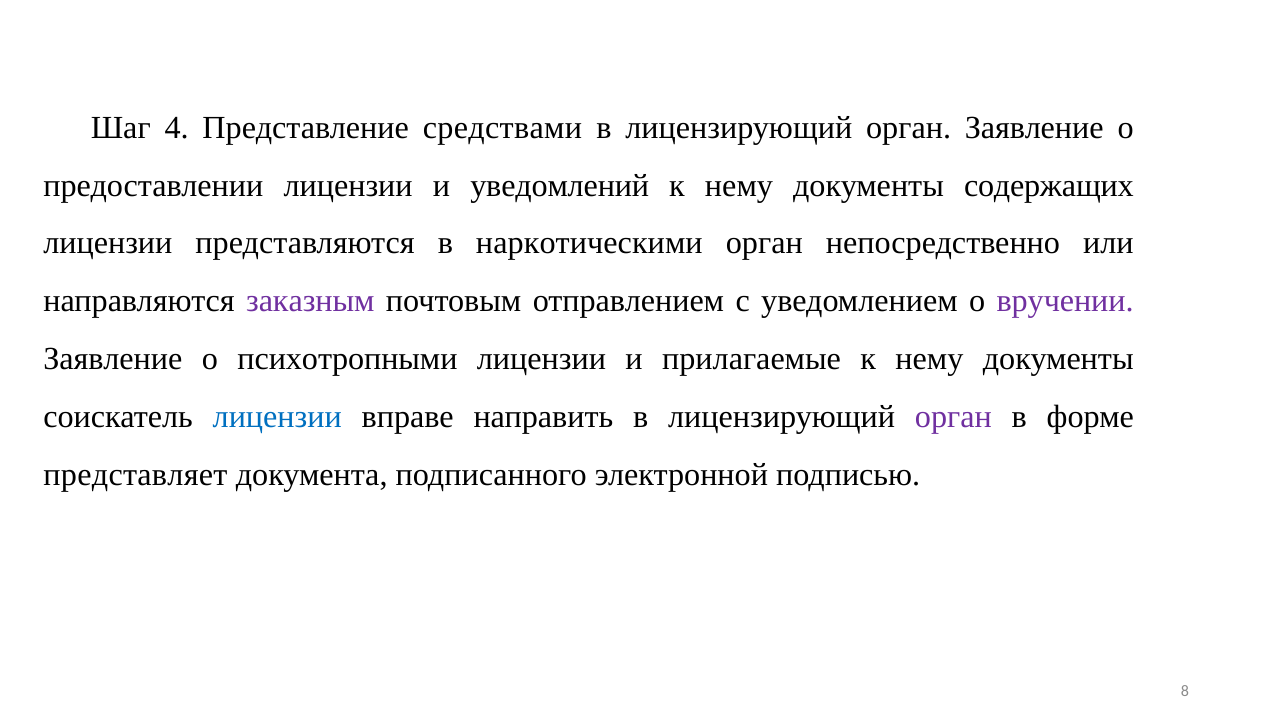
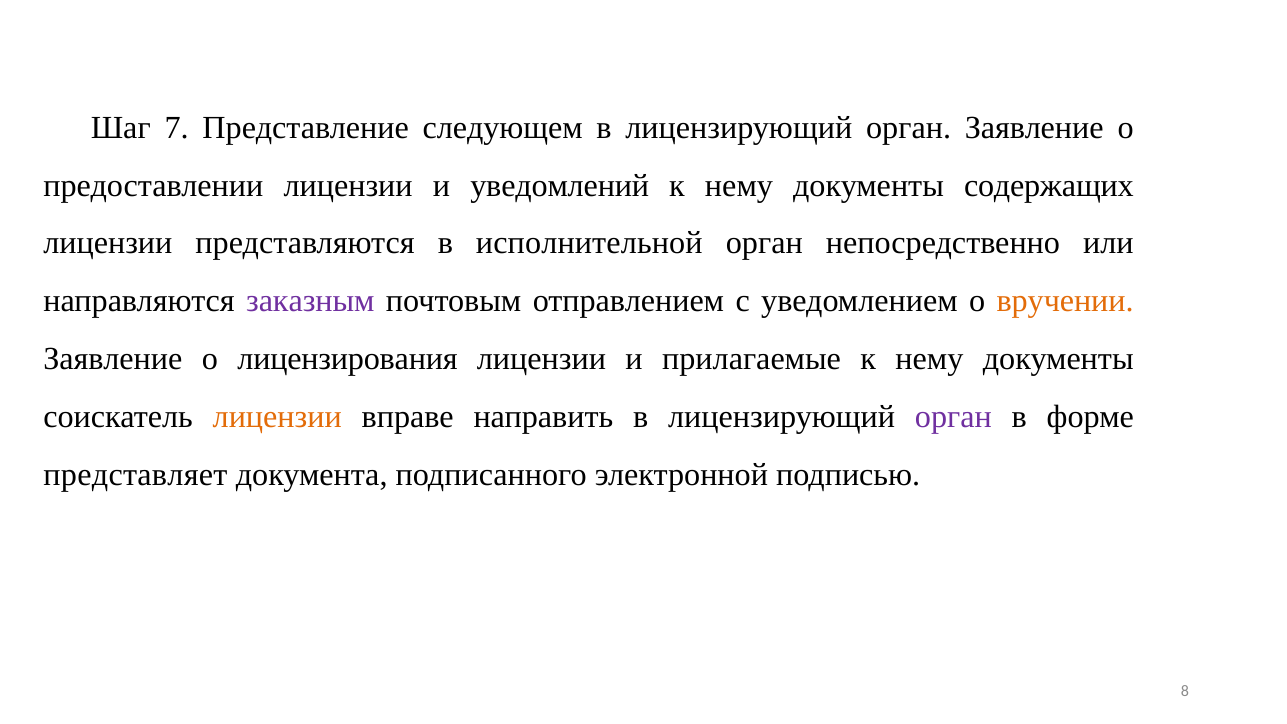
4: 4 -> 7 (177, 127)
средствами: средствами -> следующем (503, 127)
наркотическими: наркотическими -> исполнительной (589, 243)
вручении colour: purple -> orange (1065, 301)
психотропными: психотропными -> лицензирования (347, 359)
лицензии colour: blue -> orange (277, 417)
